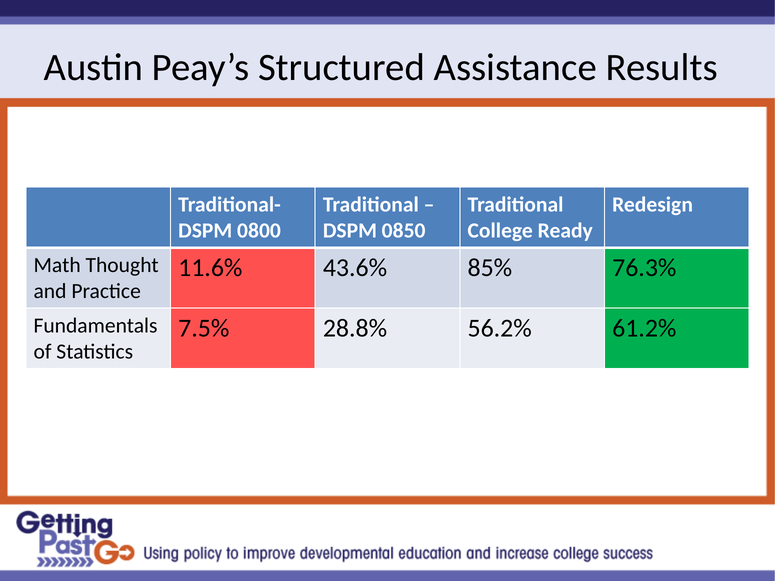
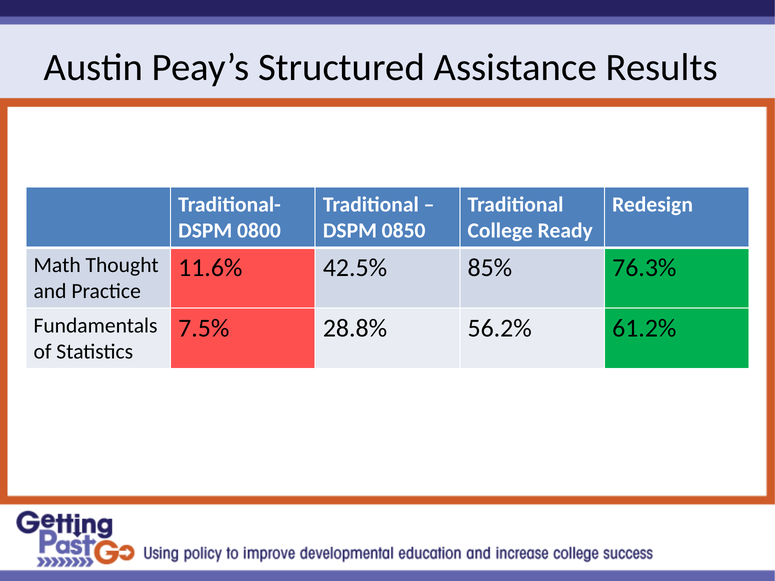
43.6%: 43.6% -> 42.5% (355, 268)
